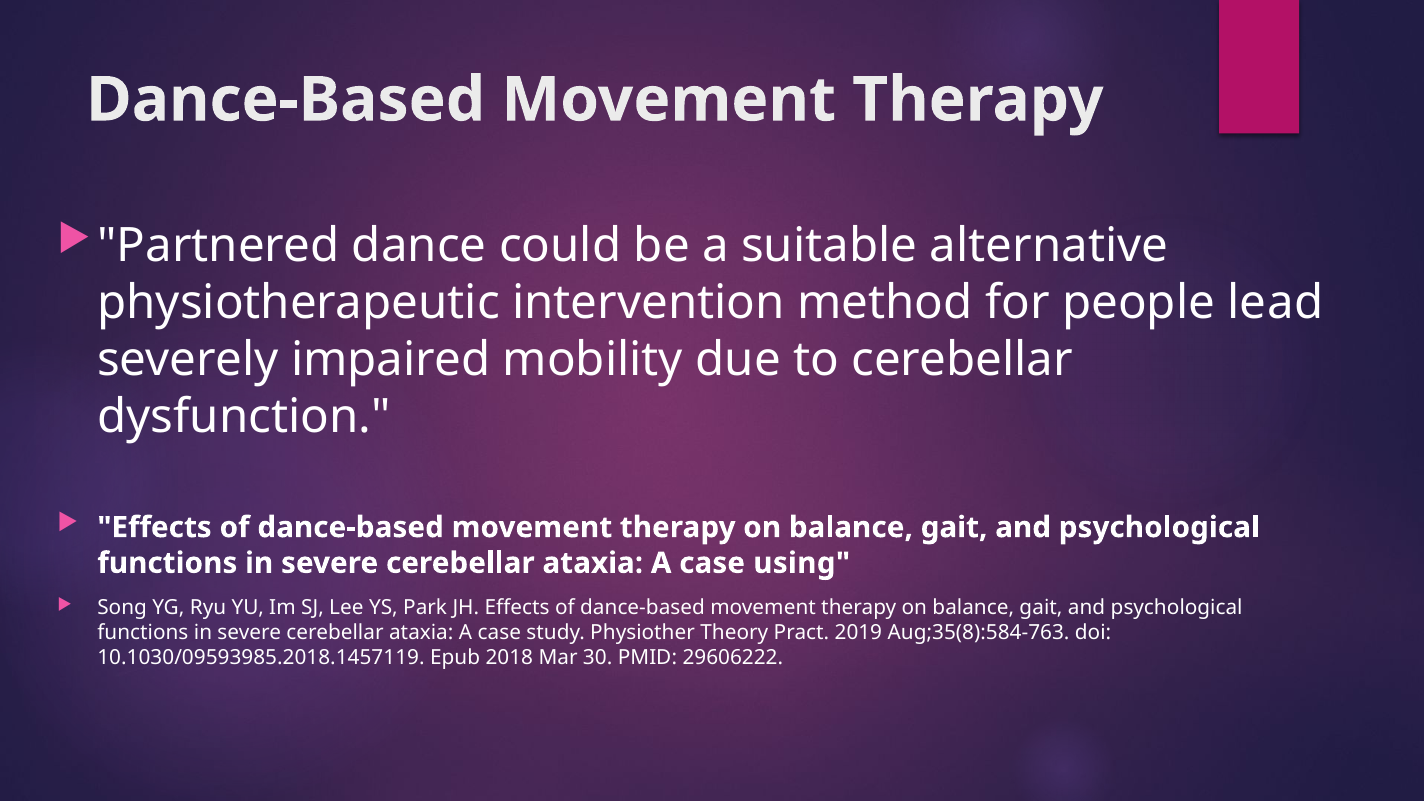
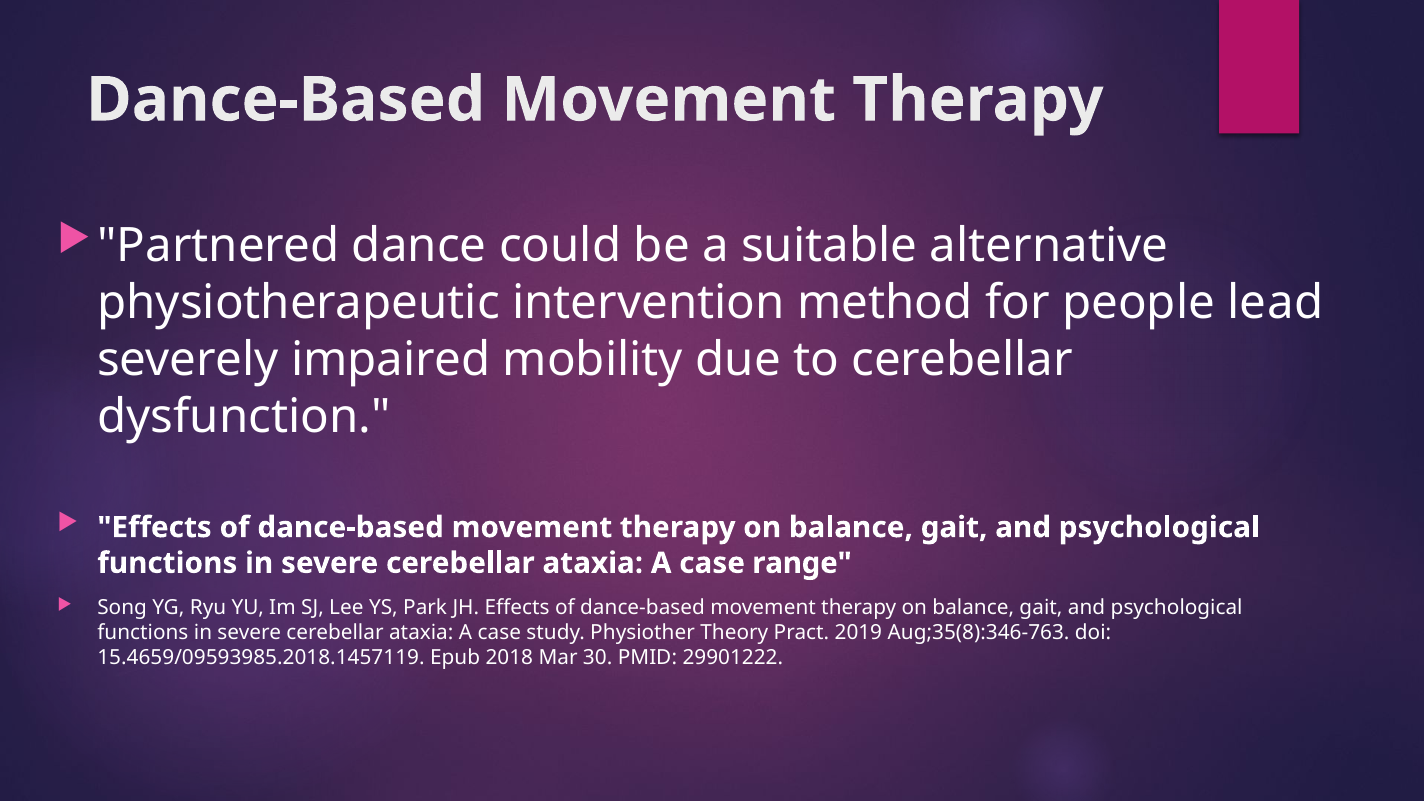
using: using -> range (802, 563)
Aug;35(8):584-763: Aug;35(8):584-763 -> Aug;35(8):346-763 (979, 633)
10.1030/09593985.2018.1457119: 10.1030/09593985.2018.1457119 -> 15.4659/09593985.2018.1457119 (261, 658)
29606222: 29606222 -> 29901222 (733, 658)
